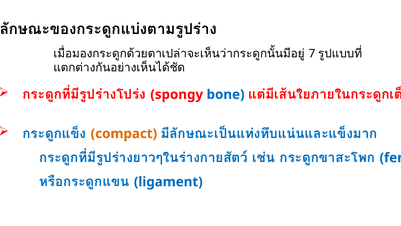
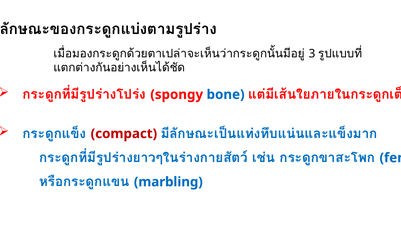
7: 7 -> 3 (312, 53)
compact colour: orange -> red (124, 133)
ligament: ligament -> marbling (168, 182)
